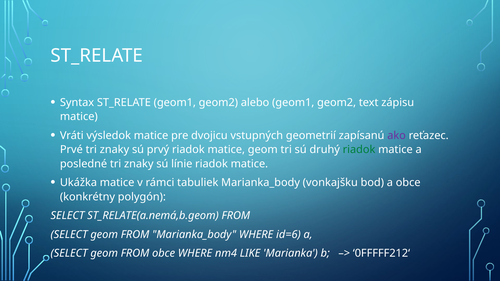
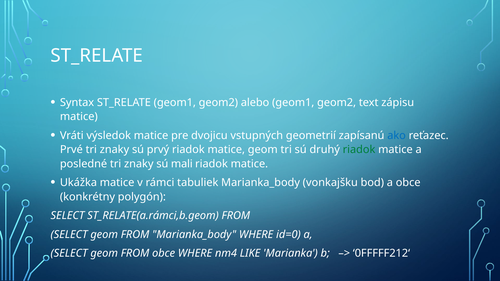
ako colour: purple -> blue (397, 136)
línie: línie -> mali (182, 164)
ST_RELATE(a.nemá,b.geom: ST_RELATE(a.nemá,b.geom -> ST_RELATE(a.rámci,b.geom (153, 216)
id=6: id=6 -> id=0 (288, 235)
